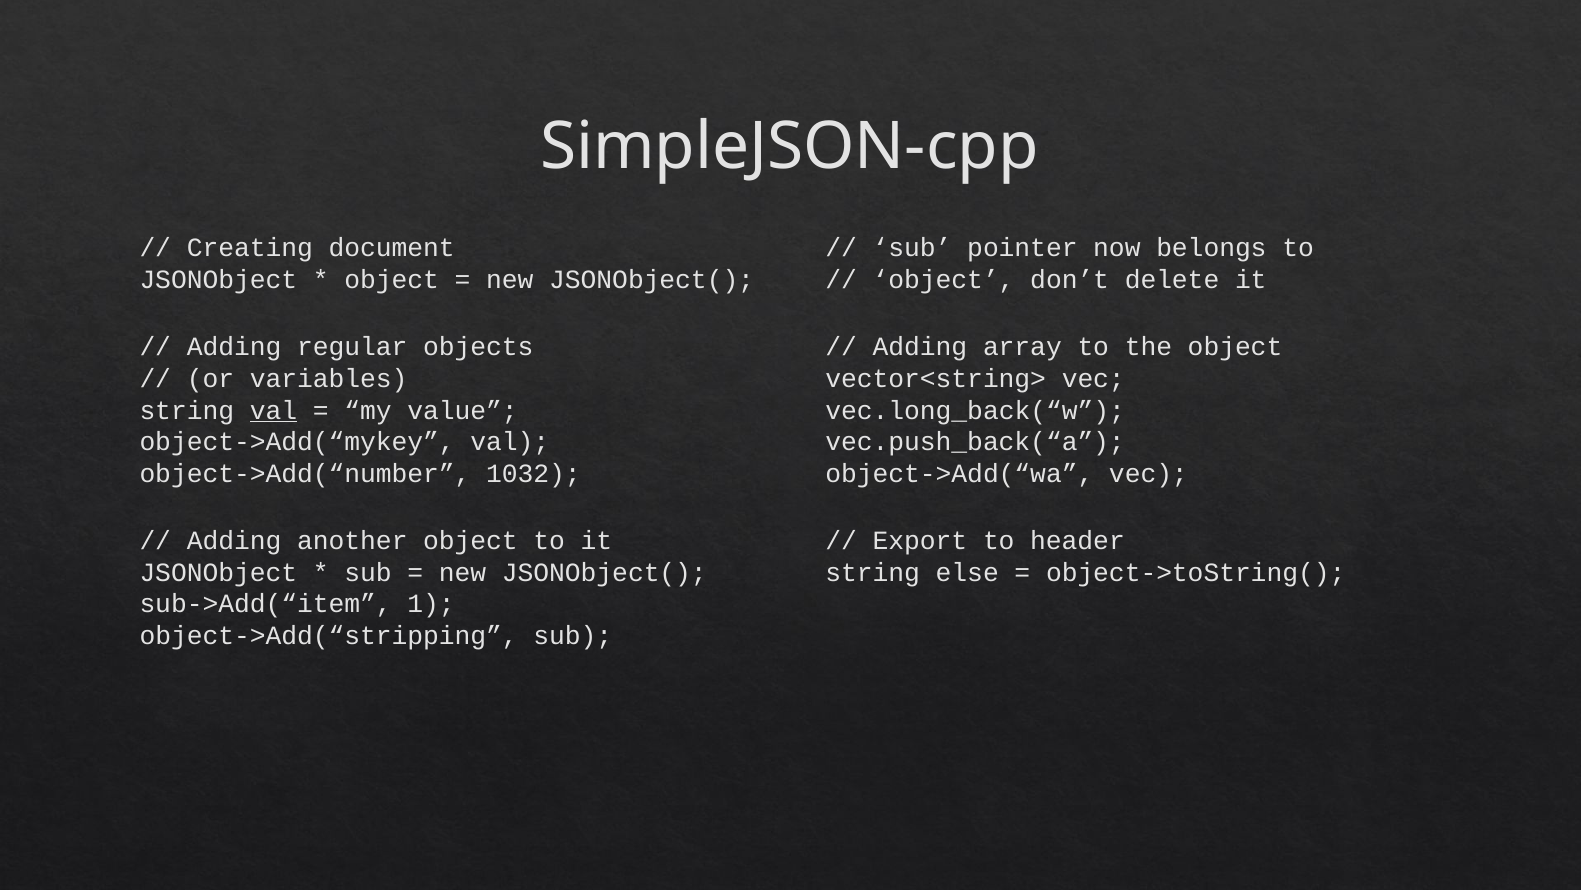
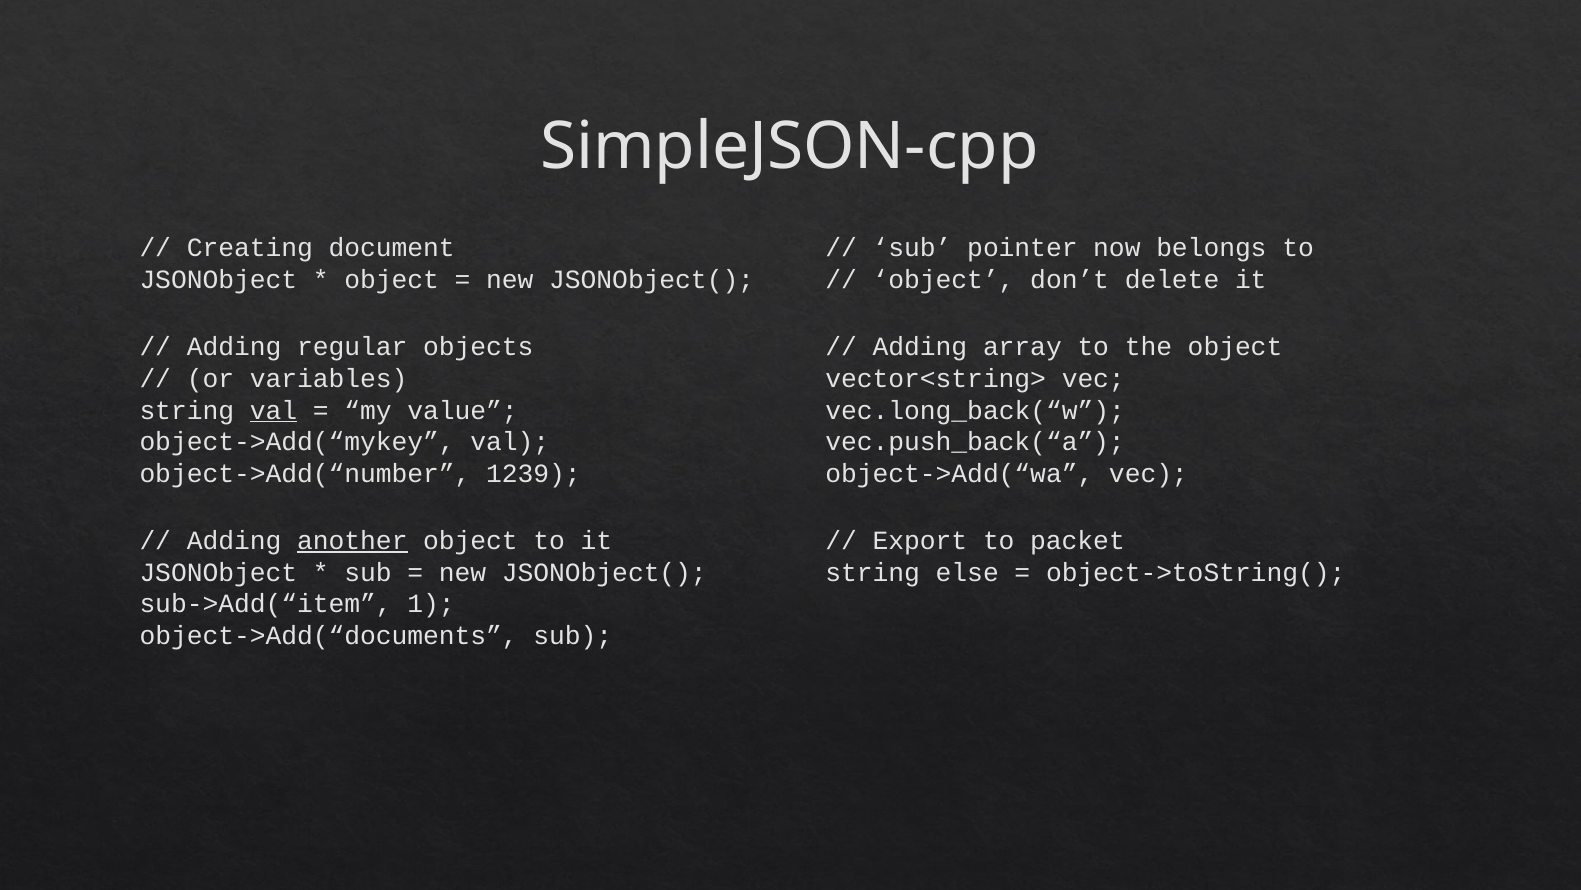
1032: 1032 -> 1239 (533, 473)
another underline: none -> present (352, 540)
header: header -> packet (1078, 540)
object->Add(“stripping: object->Add(“stripping -> object->Add(“documents (329, 635)
